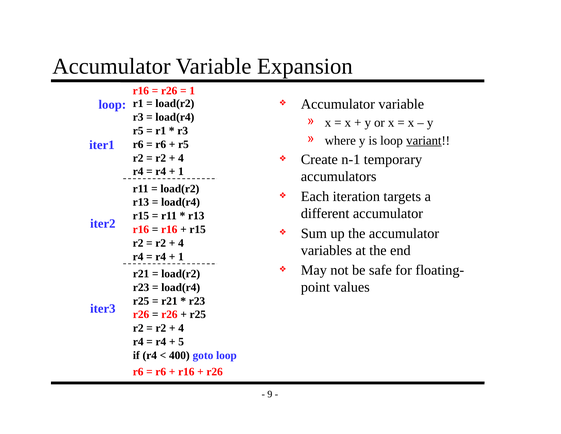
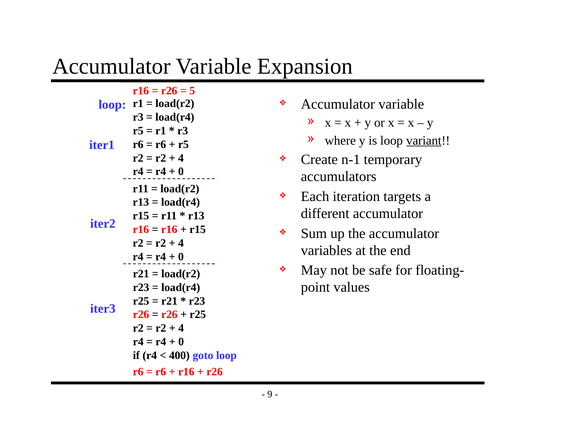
1: 1 -> 5 (192, 91)
1: 1 -> 0 (181, 171)
1: 1 -> 0 (181, 256)
5: 5 -> 0 (181, 341)
